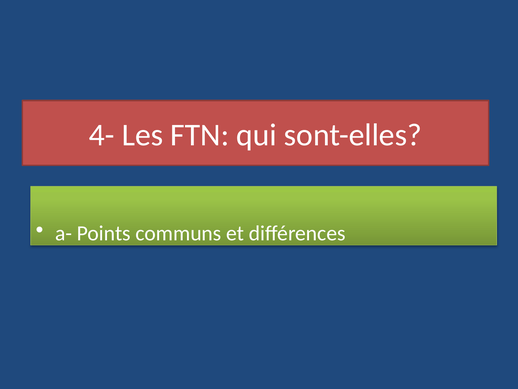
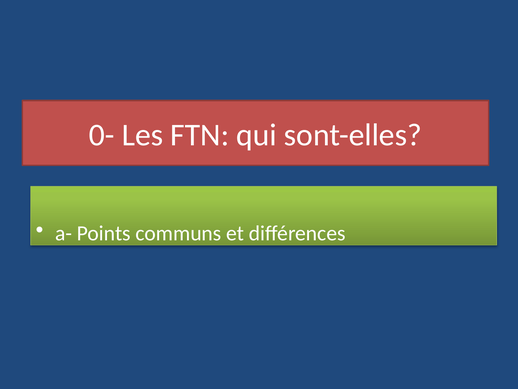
4-: 4- -> 0- (102, 135)
